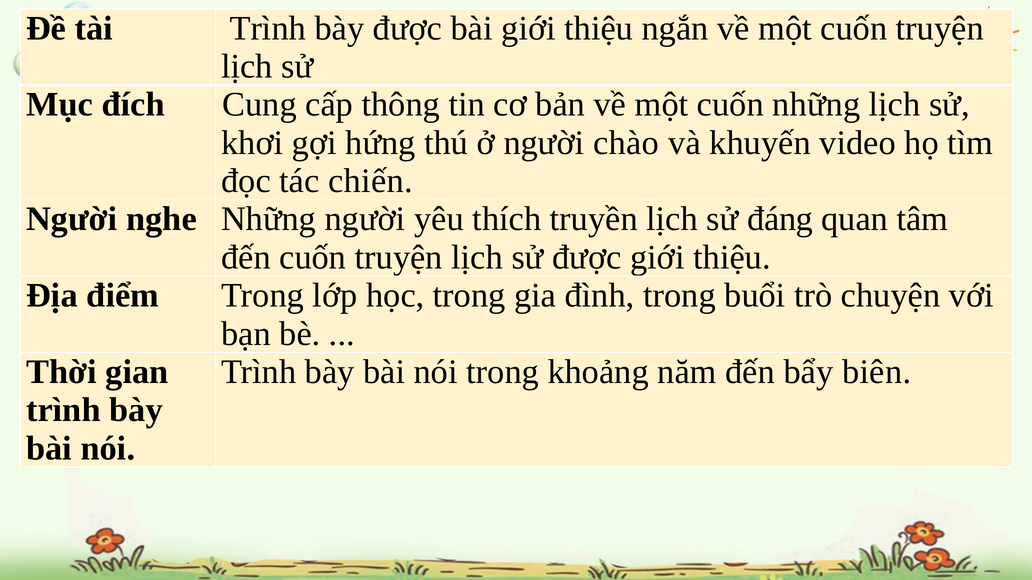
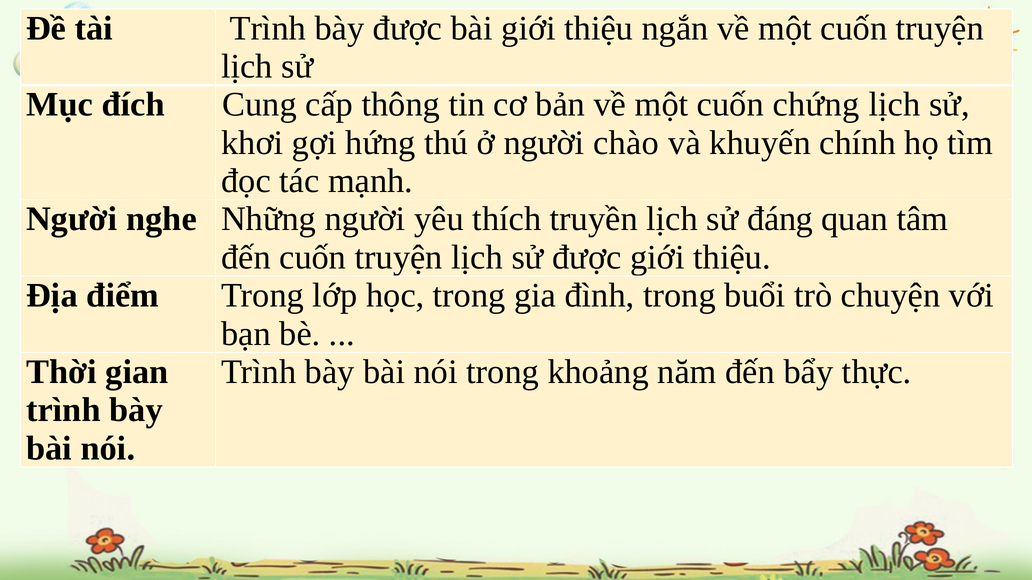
cuốn những: những -> chứng (816, 105)
video: video -> chính (858, 143)
chiến: chiến -> mạnh (371, 181)
biên: biên -> thực (877, 372)
